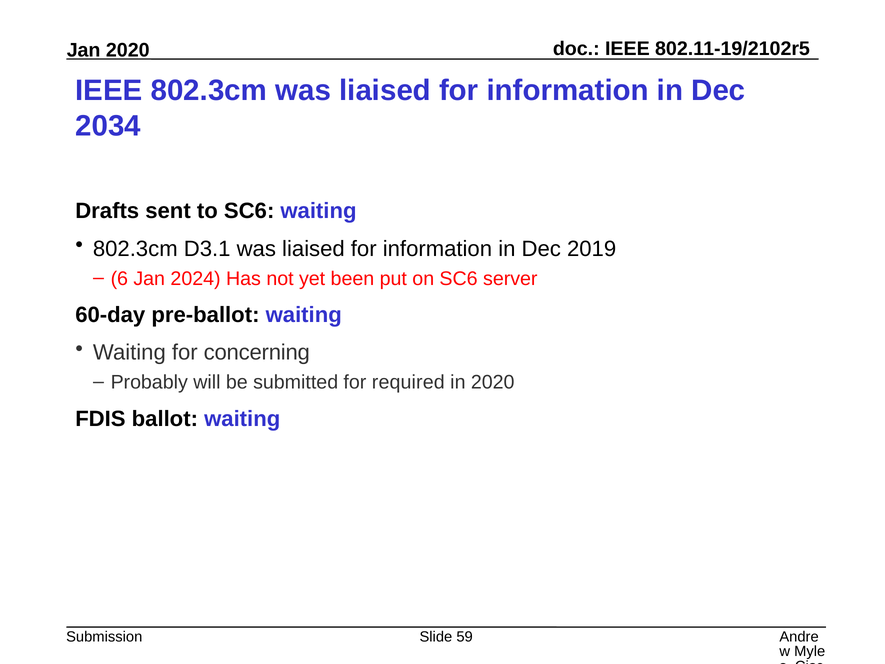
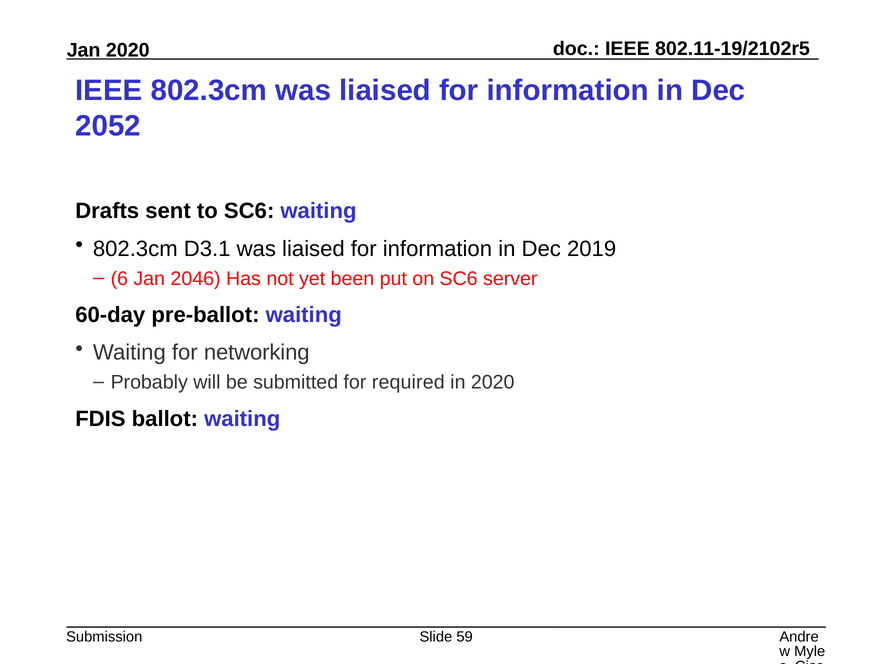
2034: 2034 -> 2052 (108, 126)
2024: 2024 -> 2046 (196, 278)
concerning: concerning -> networking (257, 352)
